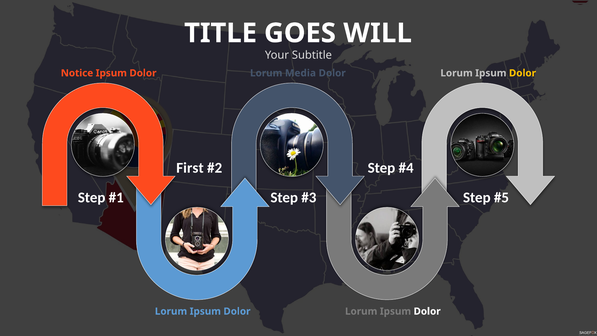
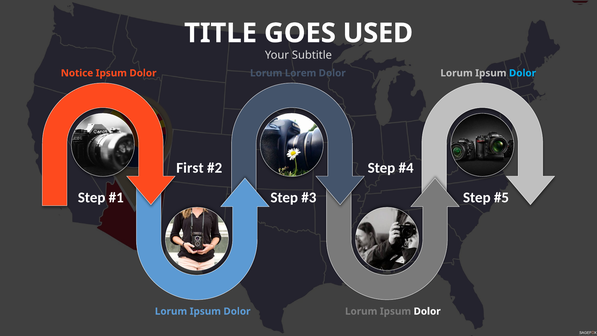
WILL: WILL -> USED (378, 33)
Media: Media -> Lorem (301, 73)
Dolor colour: yellow -> light blue (523, 73)
